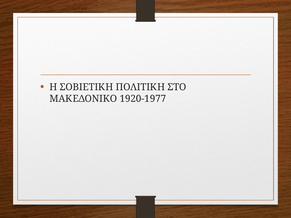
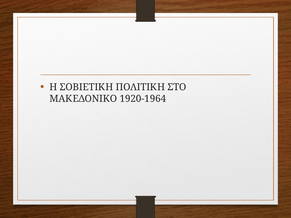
1920-1977: 1920-1977 -> 1920-1964 (143, 99)
